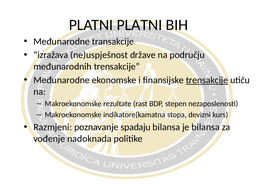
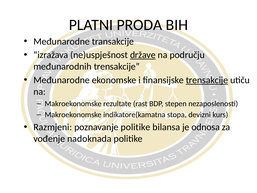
PLATNI PLATNI: PLATNI -> PRODA (139, 25)
države underline: none -> present (143, 55)
poznavanje spadaju: spadaju -> politike (136, 127)
je bilansa: bilansa -> odnosa (206, 127)
